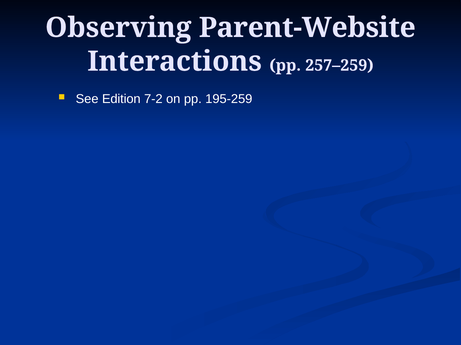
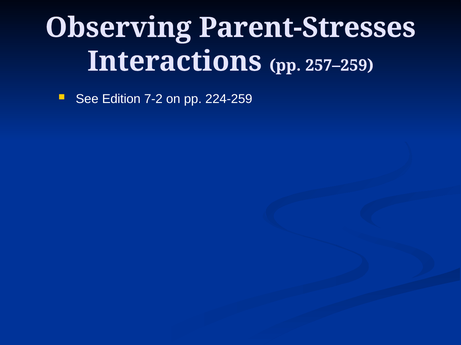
Parent-Website: Parent-Website -> Parent-Stresses (307, 28)
195-259: 195-259 -> 224-259 (229, 99)
